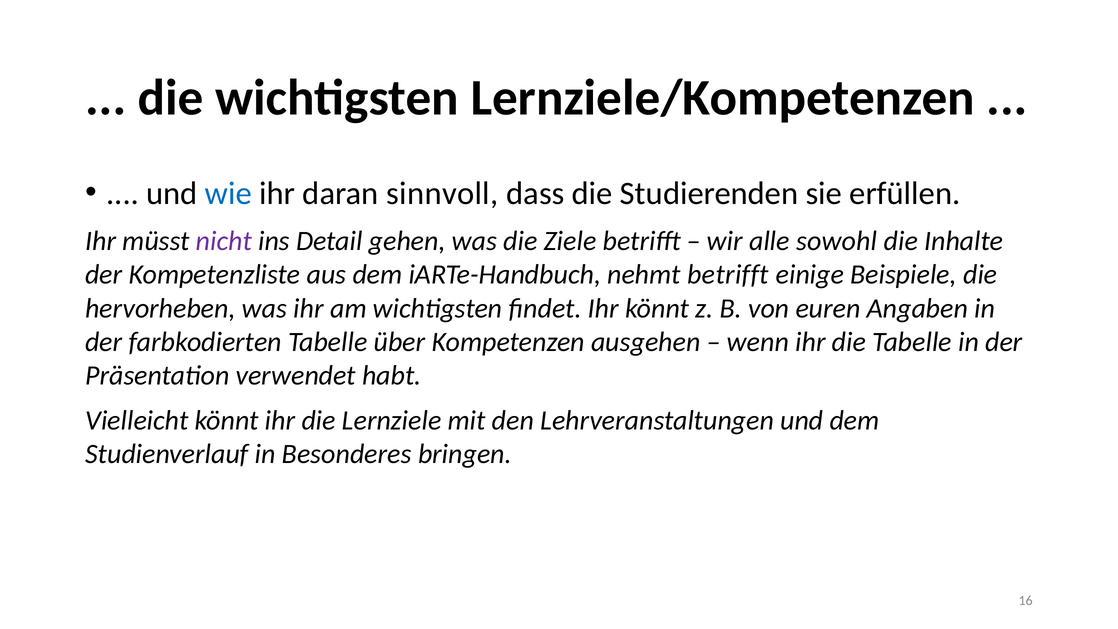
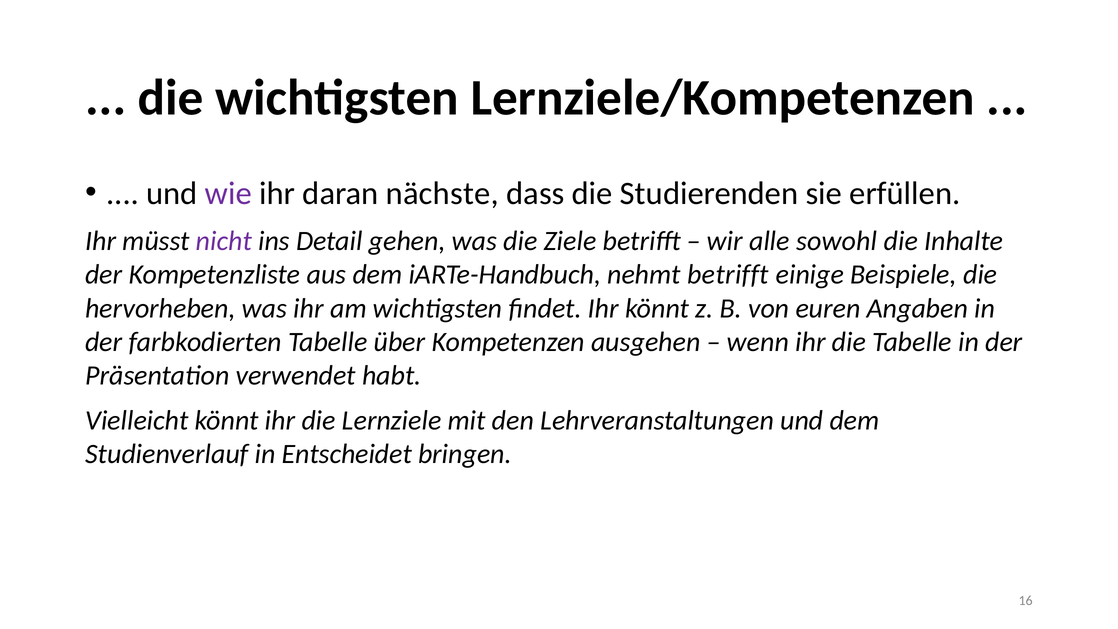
wie colour: blue -> purple (228, 193)
sinnvoll: sinnvoll -> nächste (442, 193)
Besonderes: Besonderes -> Entscheidet (347, 454)
